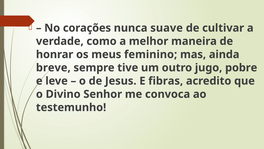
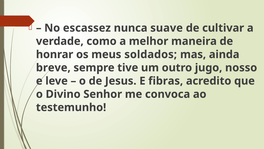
corações: corações -> escassez (87, 28)
feminino;: feminino; -> soldados; (151, 54)
pobre: pobre -> nosso (241, 67)
